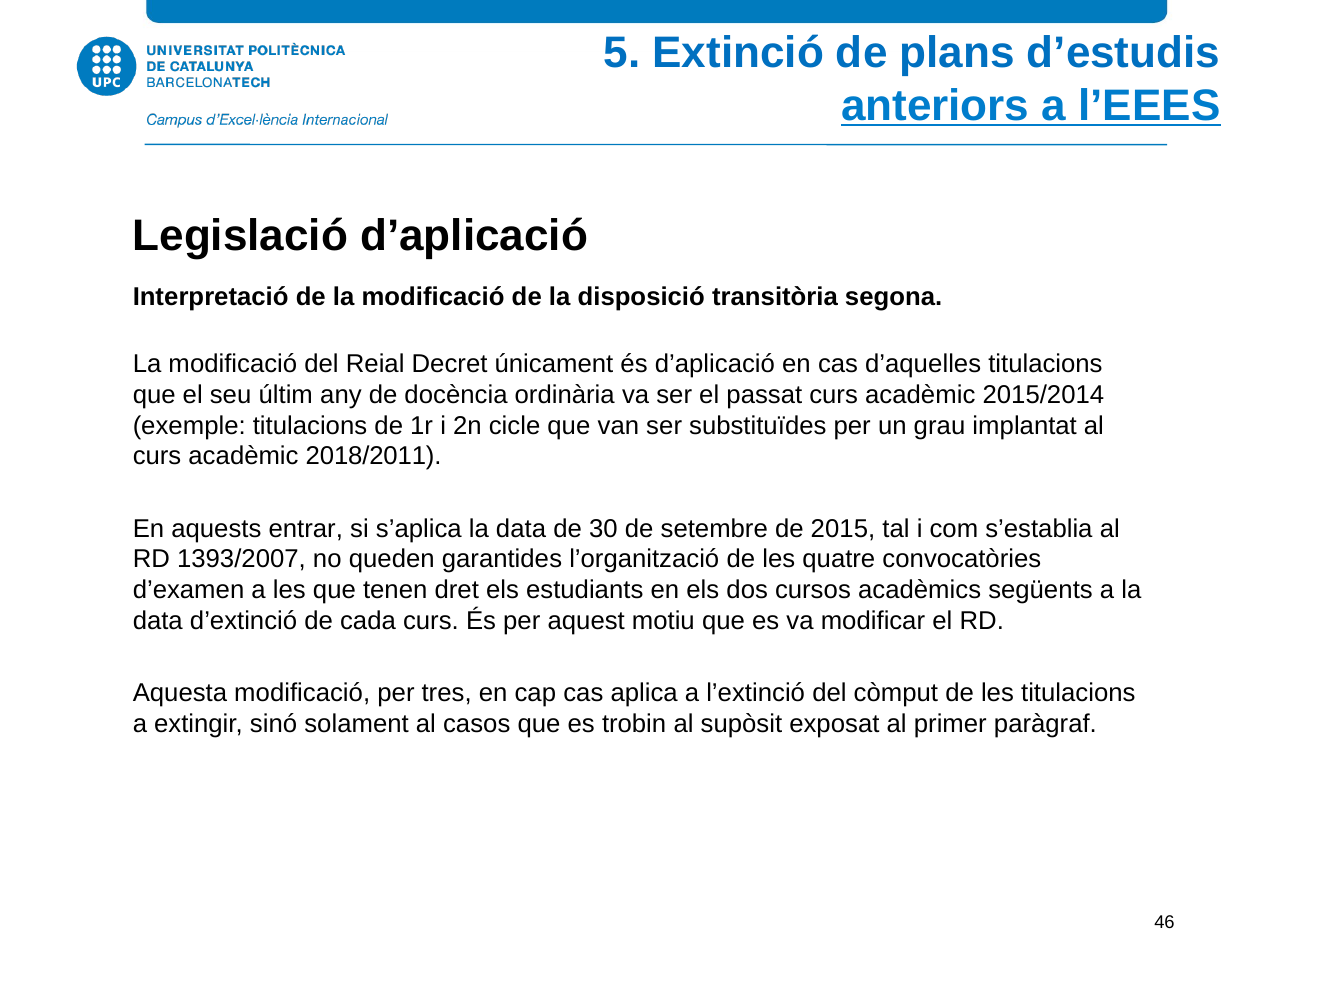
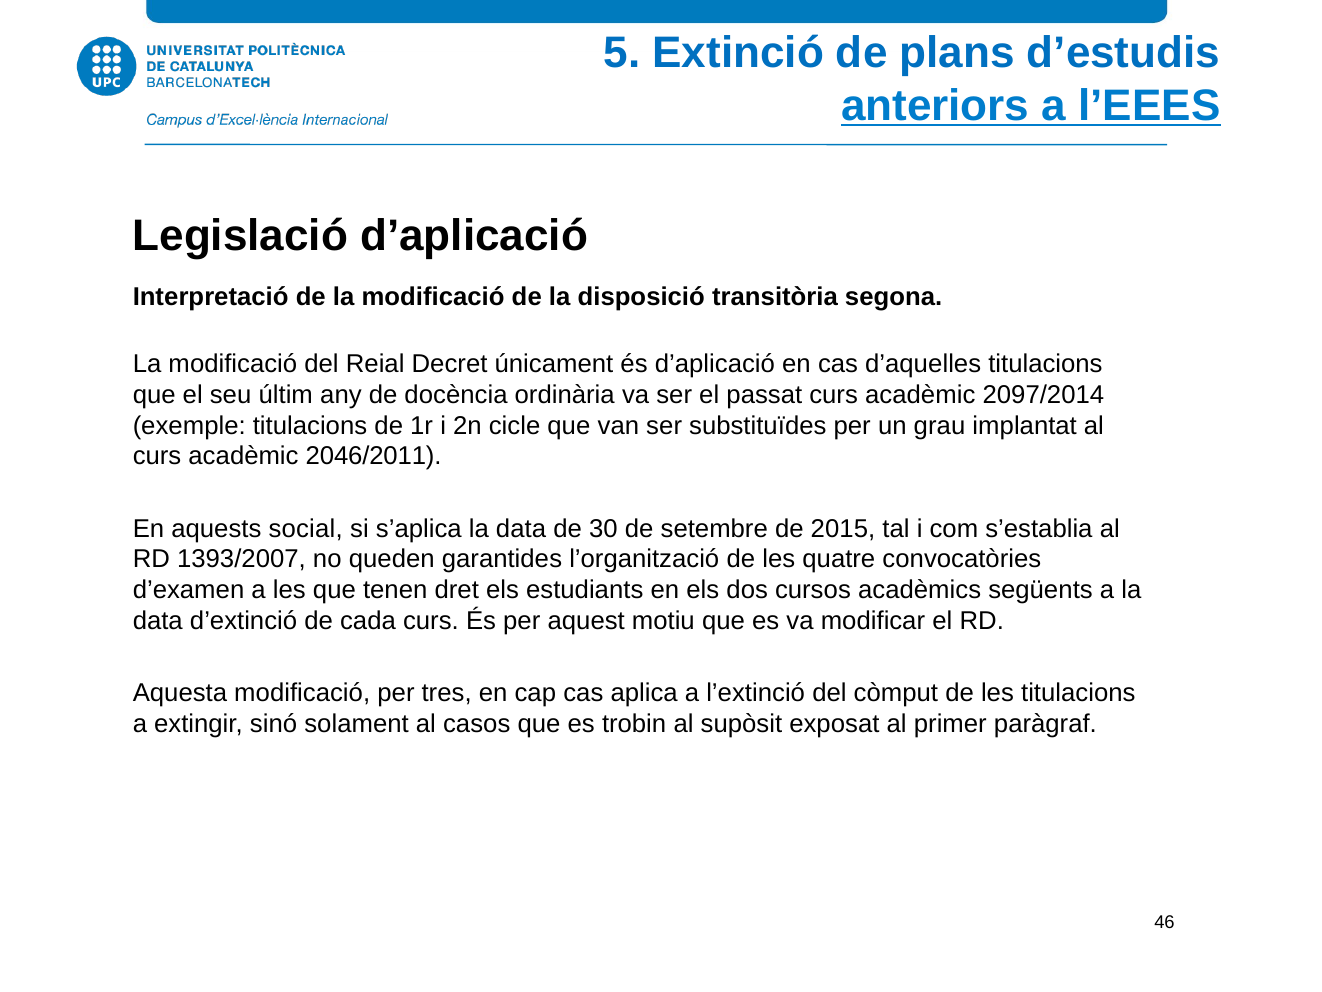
2015/2014: 2015/2014 -> 2097/2014 (1043, 395)
2018/2011: 2018/2011 -> 2046/2011 (374, 456)
entrar: entrar -> social (306, 528)
